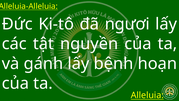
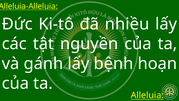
ngươi: ngươi -> nhiều (127, 24)
